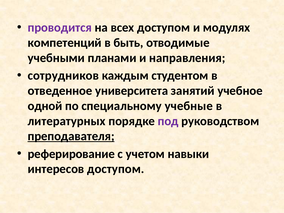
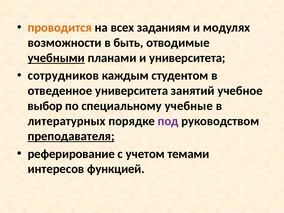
проводится colour: purple -> orange (60, 28)
всех доступом: доступом -> заданиям (164, 28)
компетенций: компетенций -> возможности (65, 43)
учебными underline: none -> present (56, 58)
и направления: направления -> университета (187, 58)
одной: одной -> выбор (45, 106)
навыки: навыки -> темами (188, 154)
интересов доступом: доступом -> функцией (116, 169)
